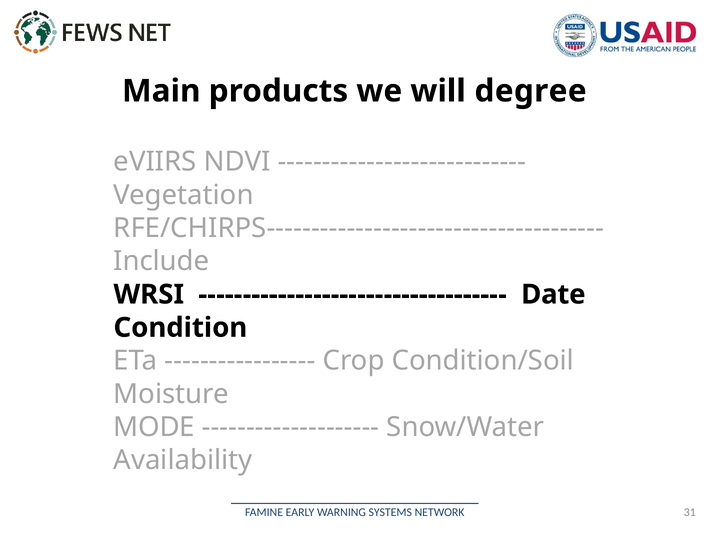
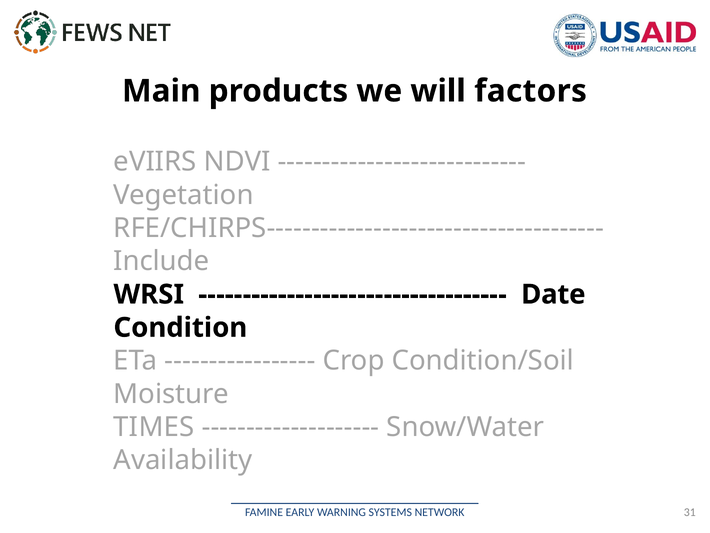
degree: degree -> factors (531, 91)
MODE: MODE -> TIMES (154, 427)
